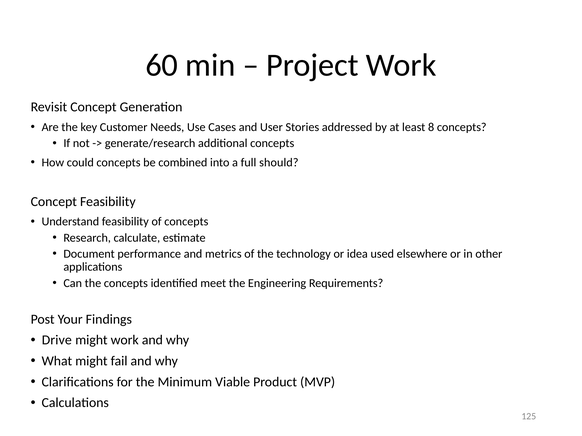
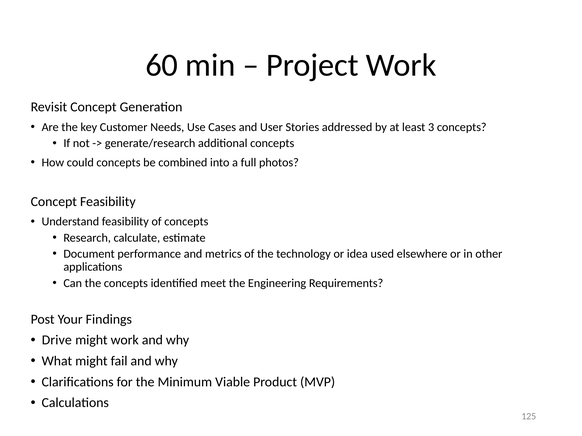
8: 8 -> 3 (431, 127)
should: should -> photos (279, 163)
